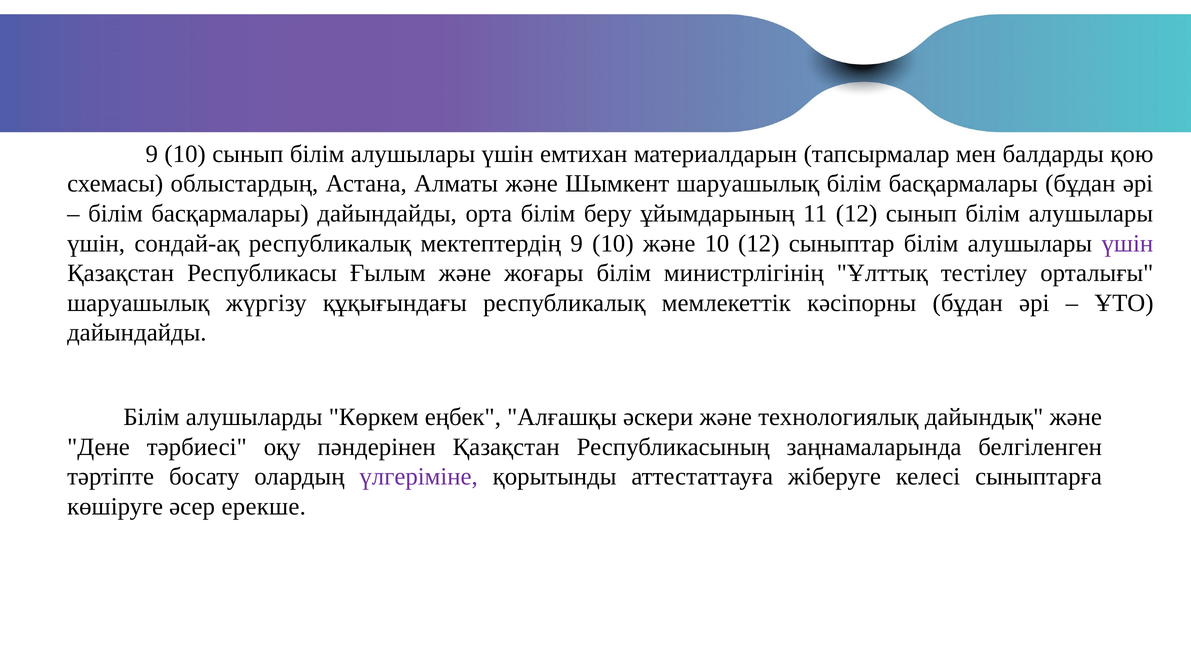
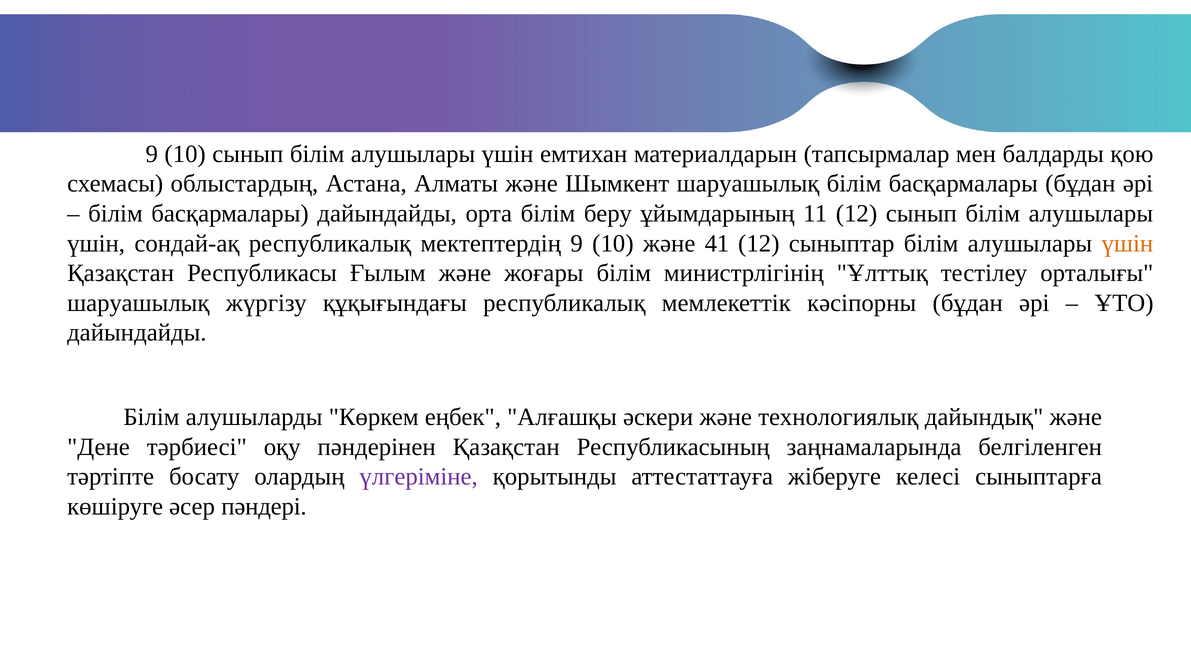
және 10: 10 -> 41 (717, 243)
үшін colour: purple -> orange (1127, 243)
ерекше: ерекше -> пәндері (264, 506)
